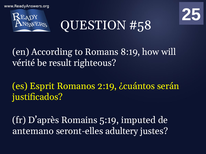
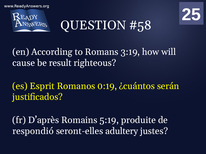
8:19: 8:19 -> 3:19 (130, 52)
vérité: vérité -> cause (24, 63)
2:19: 2:19 -> 0:19 (107, 86)
imputed: imputed -> produite (138, 120)
antemano: antemano -> respondió (33, 131)
